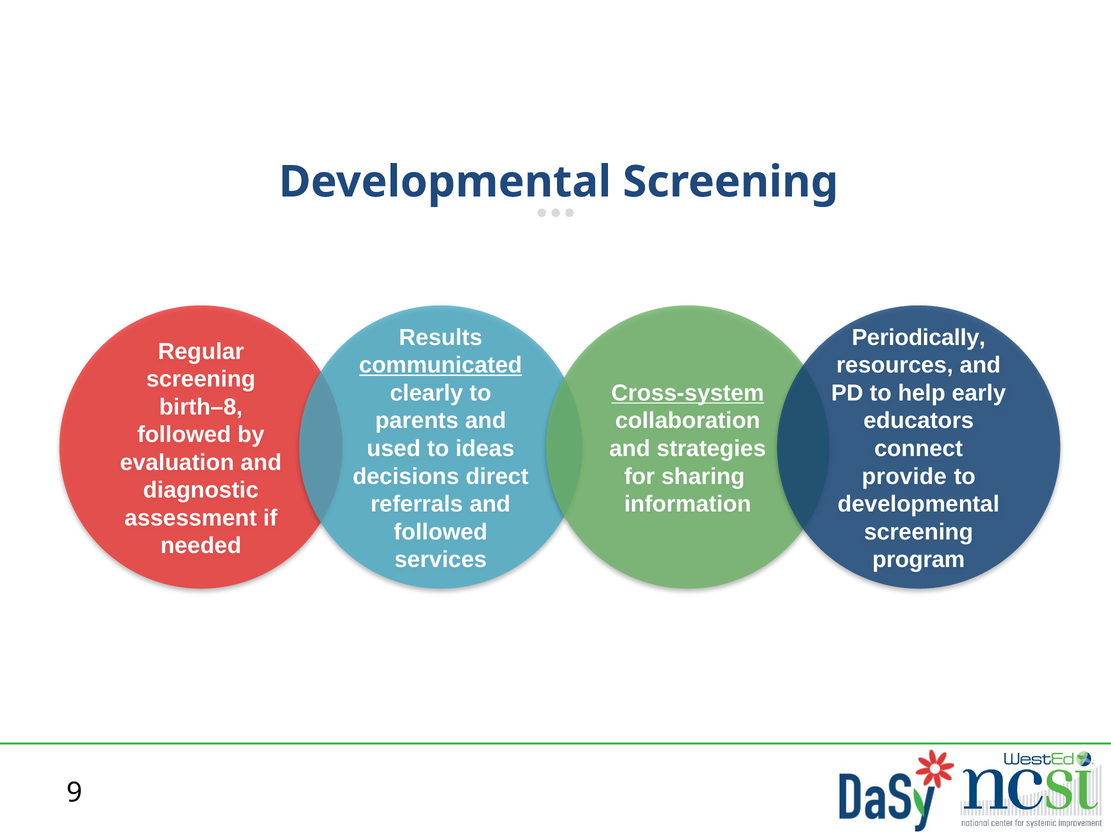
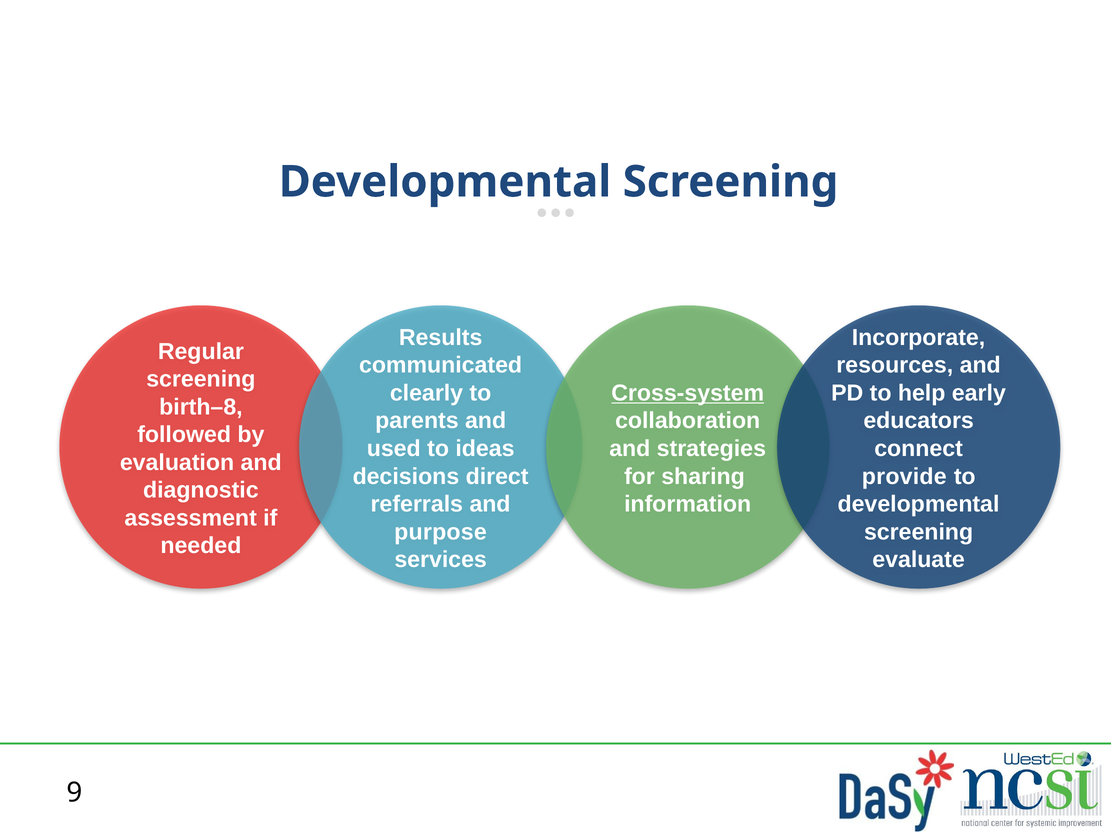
Periodically: Periodically -> Incorporate (919, 338)
communicated underline: present -> none (441, 365)
followed: followed -> purpose (440, 532)
program: program -> evaluate (919, 560)
